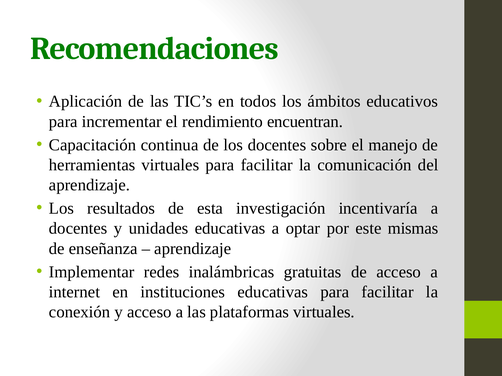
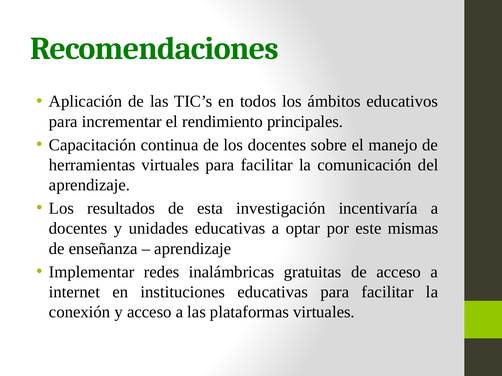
encuentran: encuentran -> principales (305, 122)
